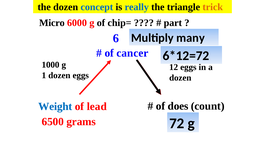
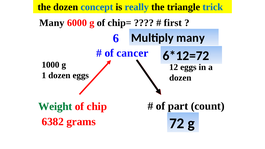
trick colour: orange -> blue (213, 7)
Micro: Micro -> Many (52, 23)
part: part -> first (173, 23)
does: does -> part (178, 106)
Weight colour: blue -> green (55, 106)
lead: lead -> chip (97, 106)
6500: 6500 -> 6382 (53, 122)
